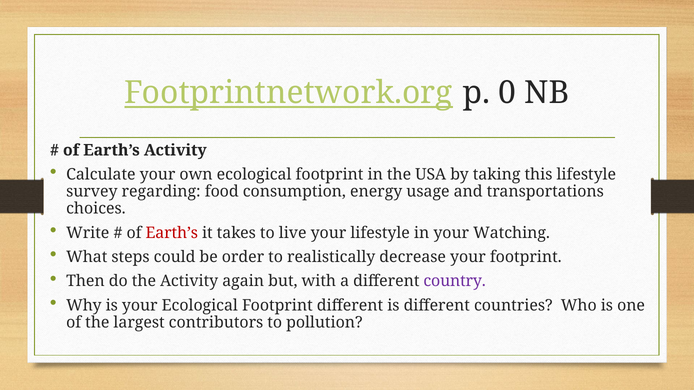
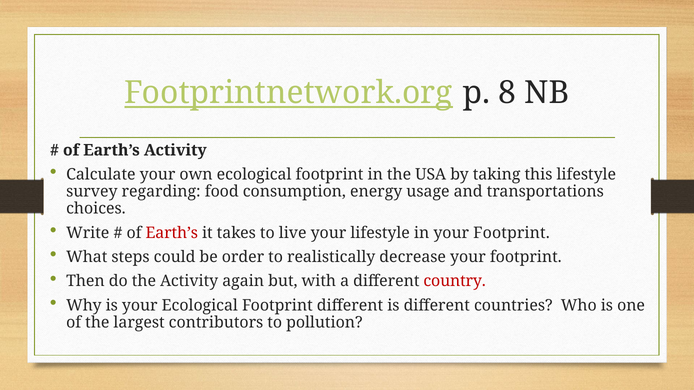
0: 0 -> 8 (507, 93)
in your Watching: Watching -> Footprint (511, 233)
country colour: purple -> red (455, 281)
